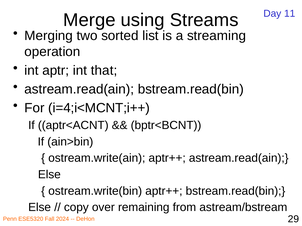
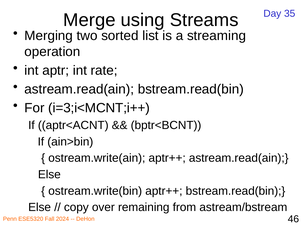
11: 11 -> 35 (290, 14)
that: that -> rate (104, 71)
i=4;i<MCNT;i++: i=4;i<MCNT;i++ -> i=3;i<MCNT;i++ (99, 108)
29: 29 -> 46 (293, 220)
